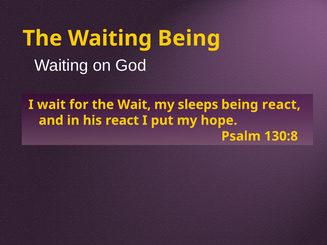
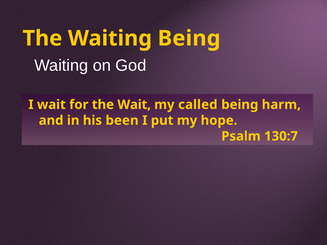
sleeps: sleeps -> called (198, 105)
being react: react -> harm (281, 105)
his react: react -> been (122, 121)
130:8: 130:8 -> 130:7 (281, 136)
